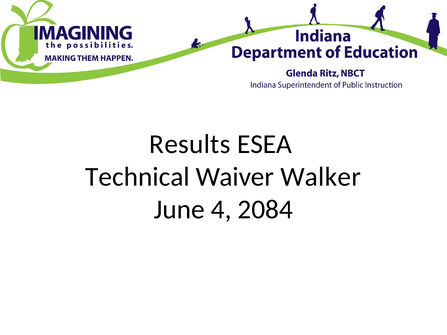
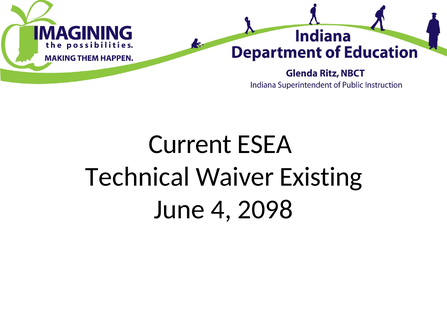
Results: Results -> Current (190, 144)
Walker: Walker -> Existing (321, 177)
2084: 2084 -> 2098 (265, 210)
